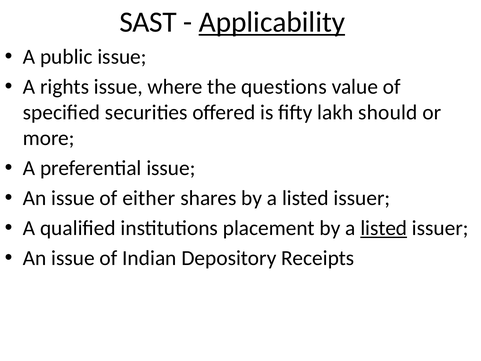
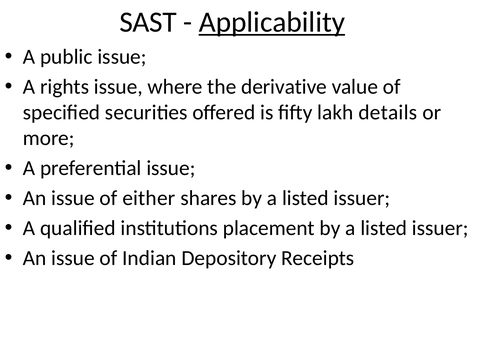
questions: questions -> derivative (284, 87)
should: should -> details (388, 112)
listed underline: present -> none (384, 228)
